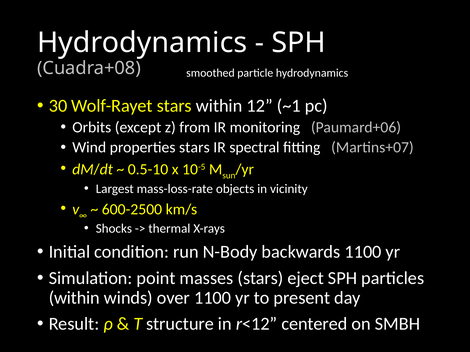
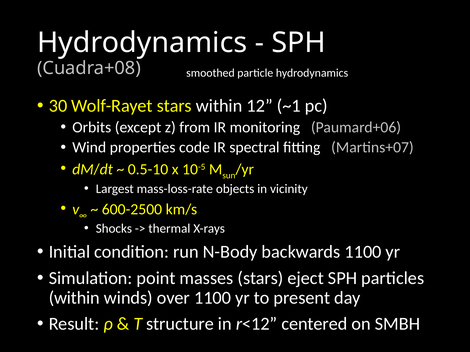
properties stars: stars -> code (194, 148)
